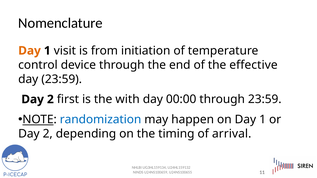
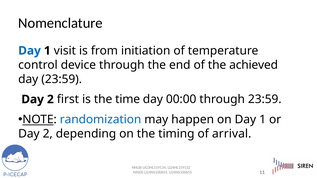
Day colour: orange -> blue (30, 51)
effective: effective -> achieved (254, 65)
with: with -> time (128, 99)
